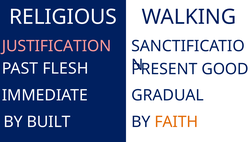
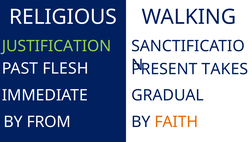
JUSTIFICATION colour: pink -> light green (57, 46)
GOOD: GOOD -> TAKES (225, 69)
BUILT: BUILT -> FROM (49, 122)
